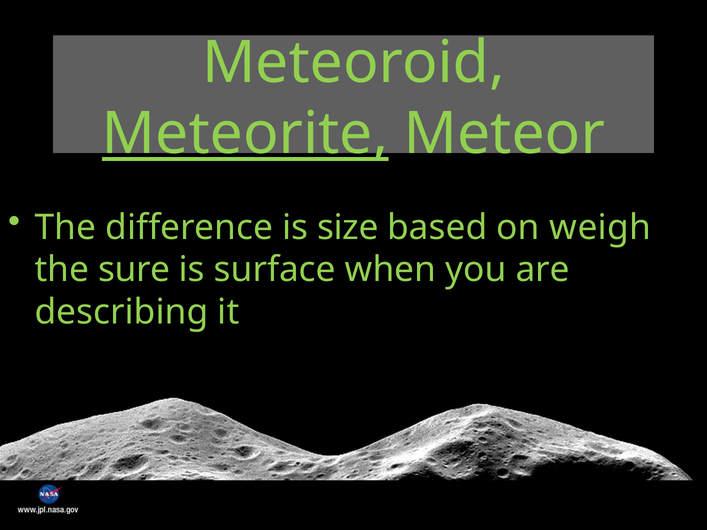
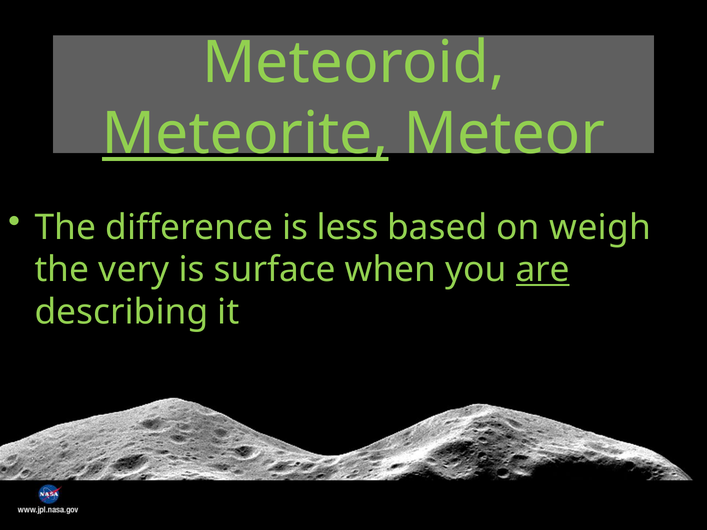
size: size -> less (348, 228)
sure: sure -> very (134, 270)
are underline: none -> present (543, 270)
